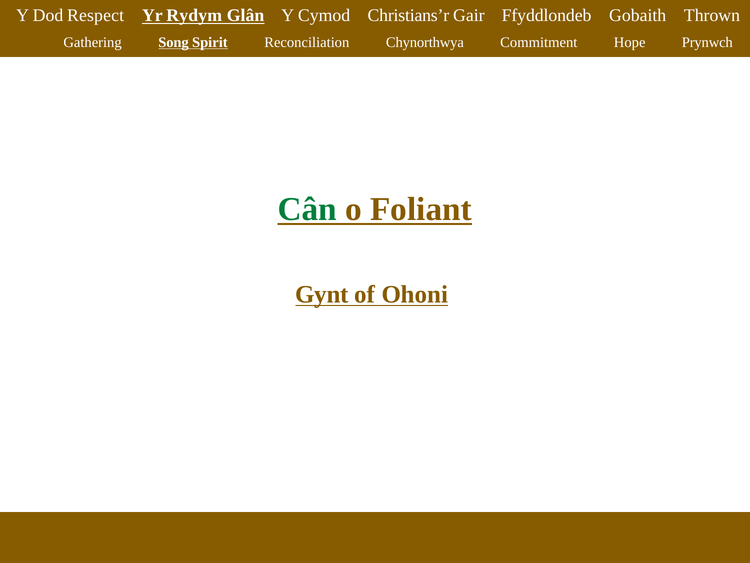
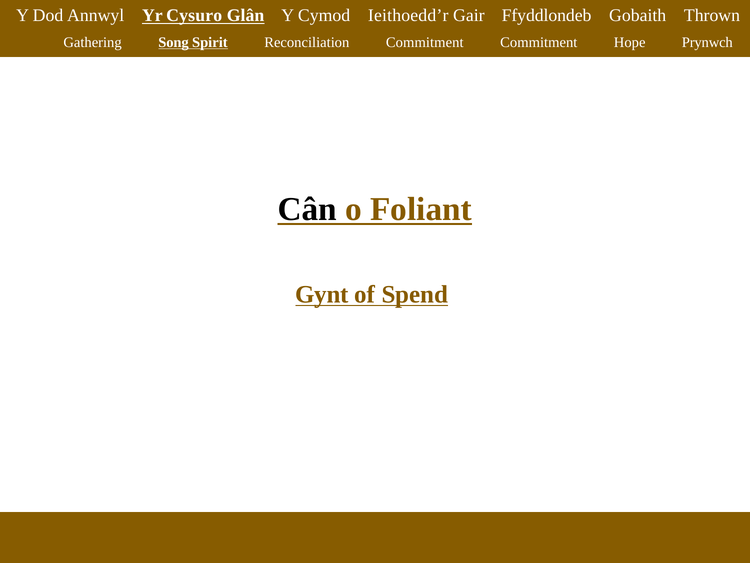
Respect: Respect -> Annwyl (96, 16)
Rydym: Rydym -> Cysuro (194, 16)
Christians’r: Christians’r -> Ieithoedd’r (408, 16)
Reconciliation Chynorthwya: Chynorthwya -> Commitment (425, 42)
Cân colour: green -> black (307, 209)
Ohoni: Ohoni -> Spend (415, 294)
